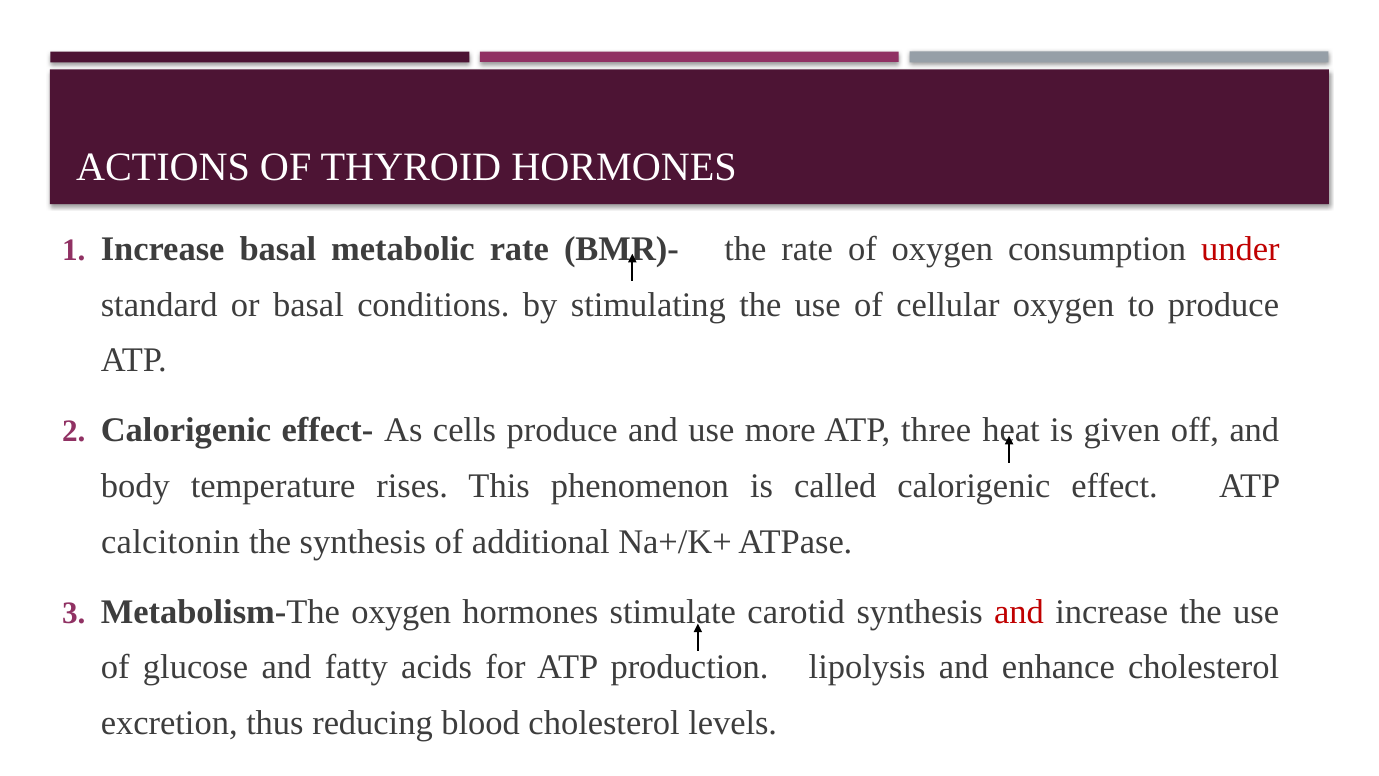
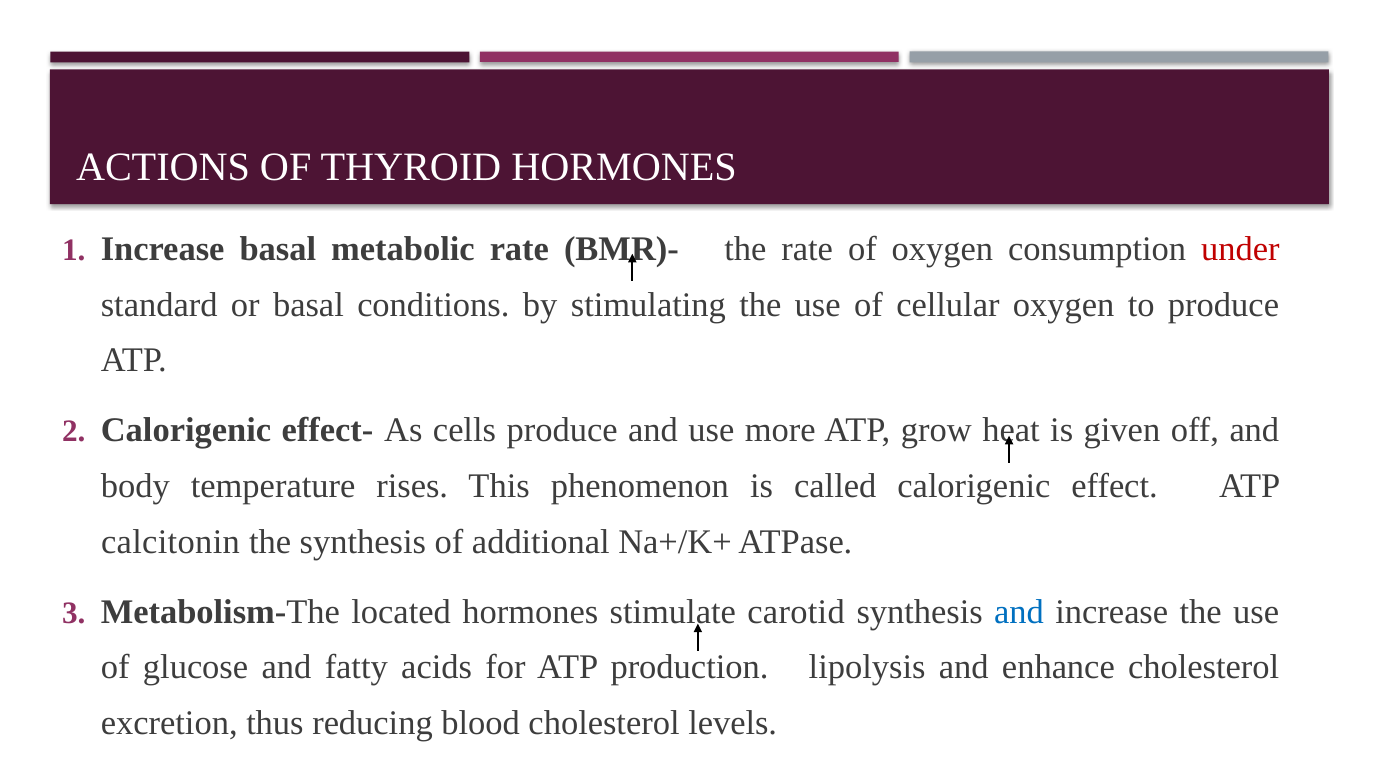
three: three -> grow (936, 430)
Metabolism-The oxygen: oxygen -> located (401, 611)
and colour: red -> blue (1019, 611)
